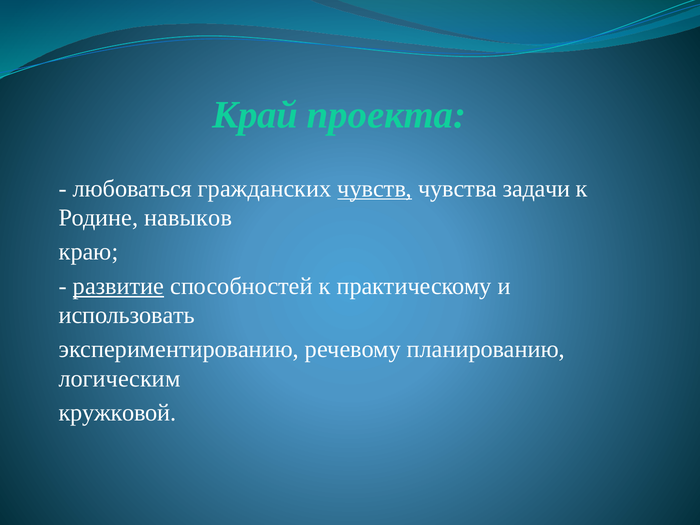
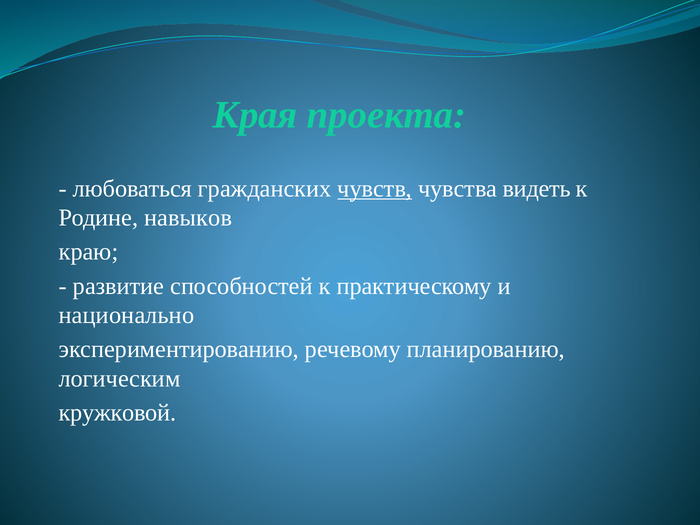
Край: Край -> Края (255, 115)
задачи: задачи -> видеть (537, 189)
развитие underline: present -> none (119, 286)
использовать: использовать -> национально (127, 315)
